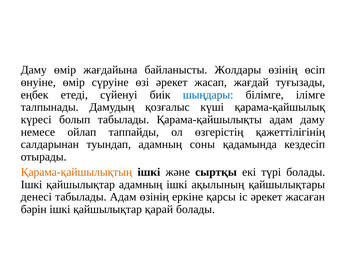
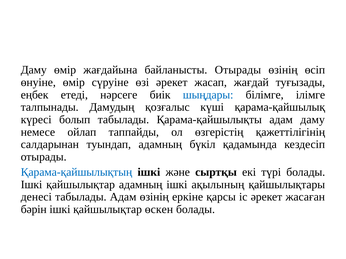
байланысты Жолдары: Жолдары -> Отырады (238, 70)
сүйенуі: сүйенуі -> нәрсеге (119, 95)
соны: соны -> бүкіл (203, 145)
Қарама-қайшылықтың colour: orange -> blue (76, 172)
қарай: қарай -> өскен (159, 210)
